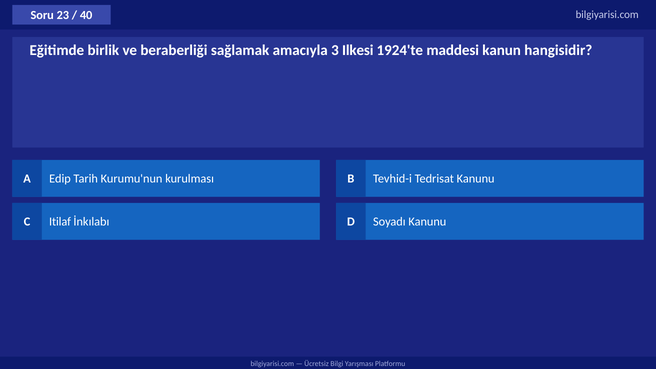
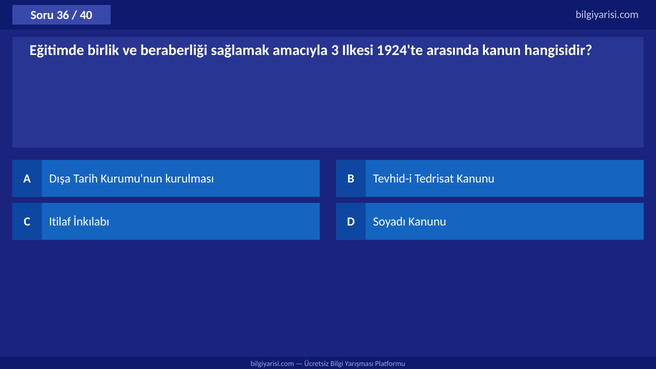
23: 23 -> 36 (63, 15)
maddesi: maddesi -> arasında (453, 50)
Edip: Edip -> Dışa (60, 179)
